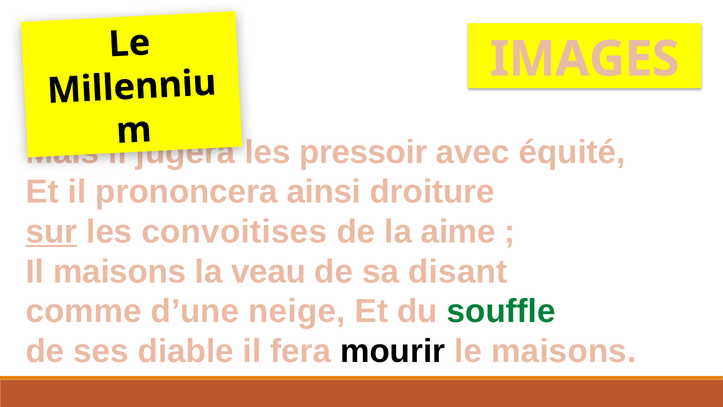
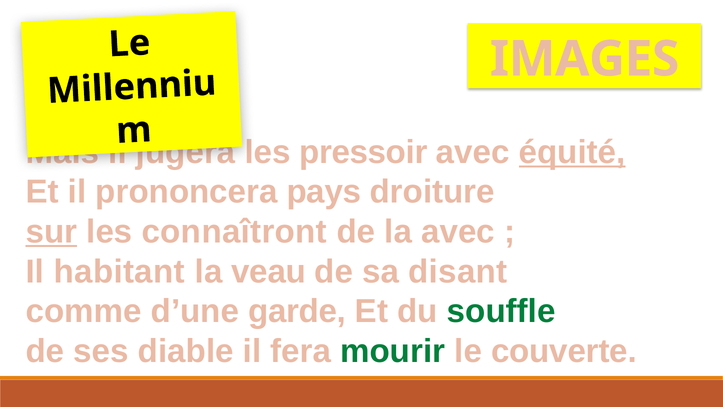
équité underline: none -> present (572, 152)
ainsi: ainsi -> pays (324, 192)
convoitises: convoitises -> connaîtront (234, 232)
la aime: aime -> avec (458, 232)
Il maisons: maisons -> habitant (119, 271)
neige: neige -> garde (297, 311)
mourir colour: black -> green (393, 351)
le maisons: maisons -> couverte (564, 351)
